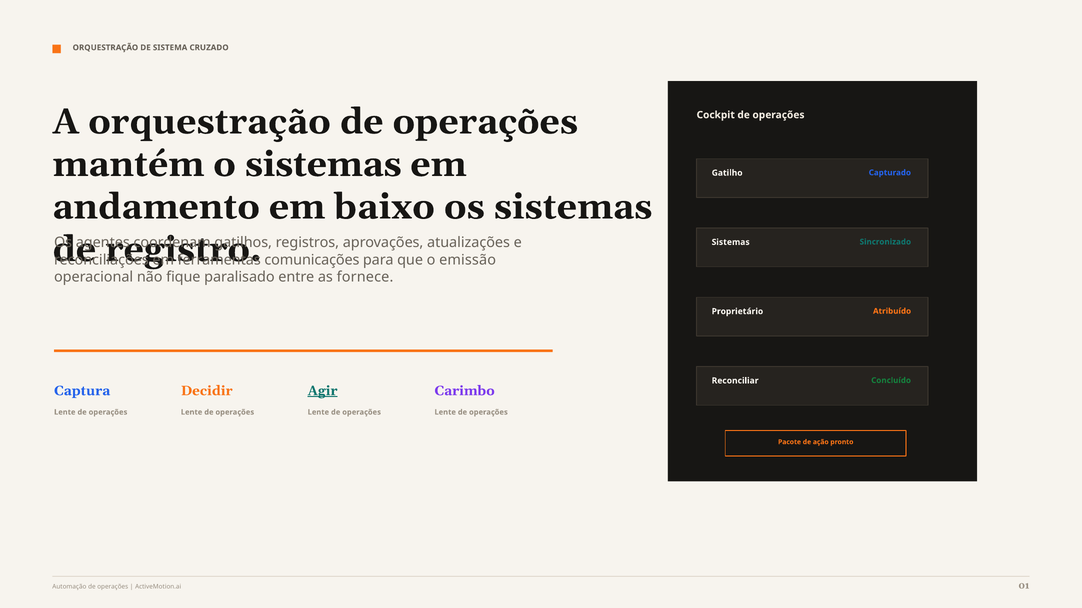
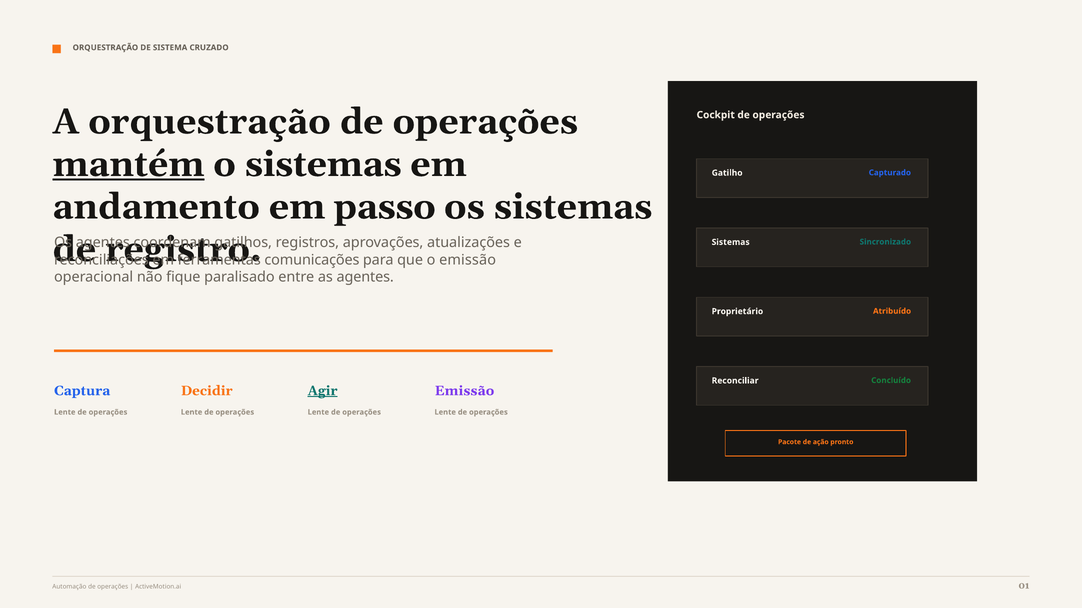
mantém underline: none -> present (128, 164)
baixo: baixo -> passo (385, 207)
as fornece: fornece -> agentes (365, 277)
Carimbo: Carimbo -> Emissão (465, 391)
